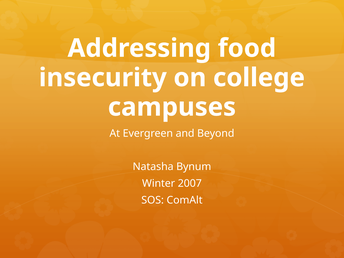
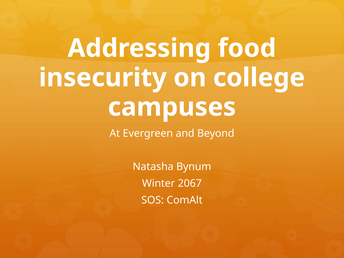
2007: 2007 -> 2067 (190, 184)
